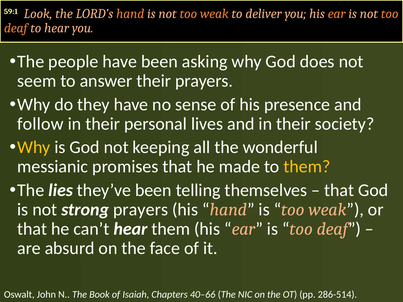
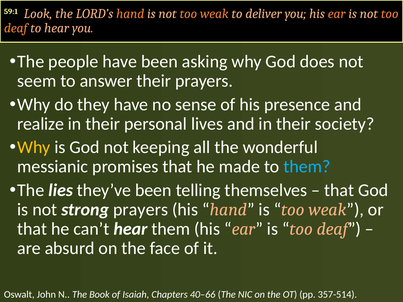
follow: follow -> realize (41, 124)
them colour: yellow -> light blue (307, 167)
286-514: 286-514 -> 357-514 (337, 295)
